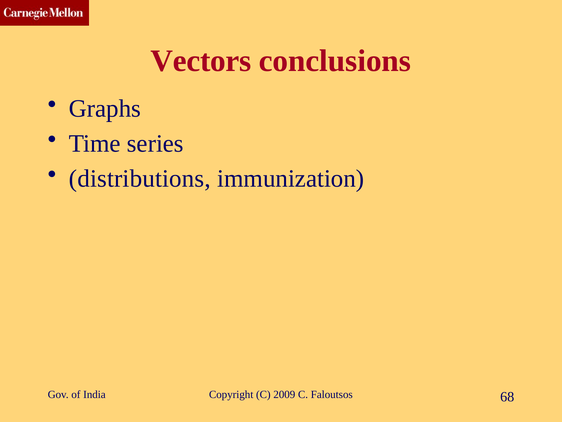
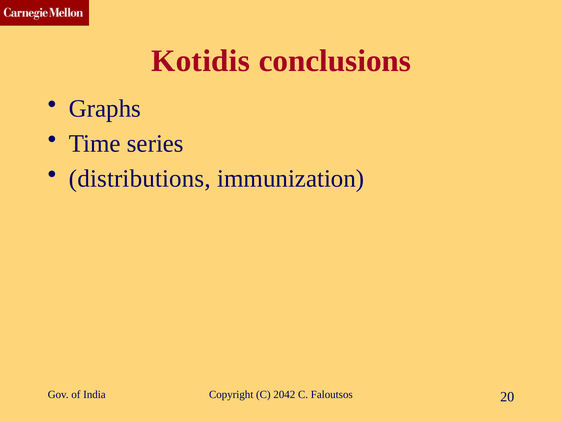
Vectors: Vectors -> Kotidis (201, 61)
2009: 2009 -> 2042 (284, 394)
68: 68 -> 20 (507, 396)
